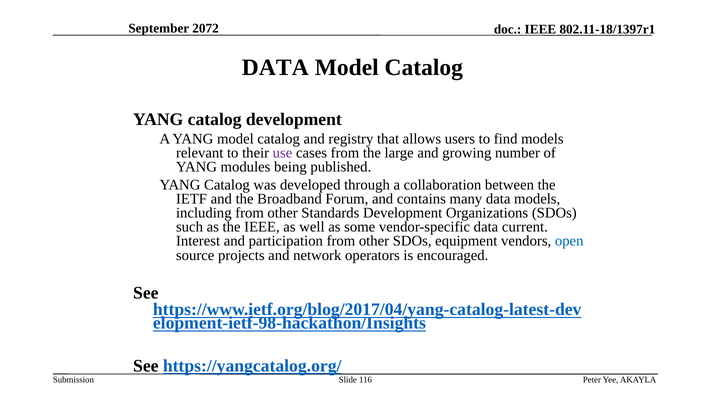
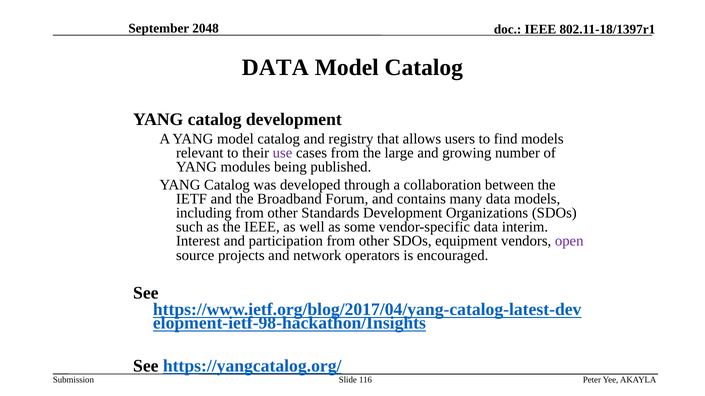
2072: 2072 -> 2048 (206, 28)
current: current -> interim (525, 227)
open colour: blue -> purple (569, 241)
